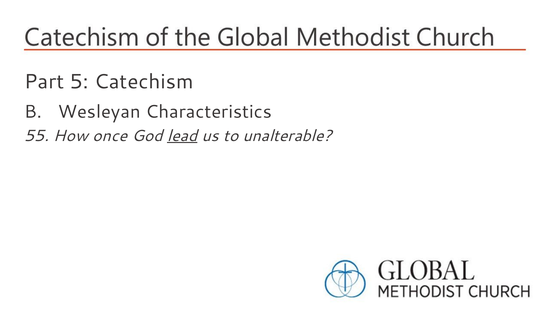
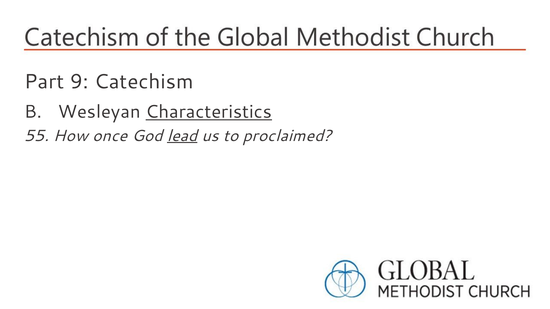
5: 5 -> 9 (79, 82)
Characteristics underline: none -> present (209, 112)
unalterable: unalterable -> proclaimed (287, 136)
